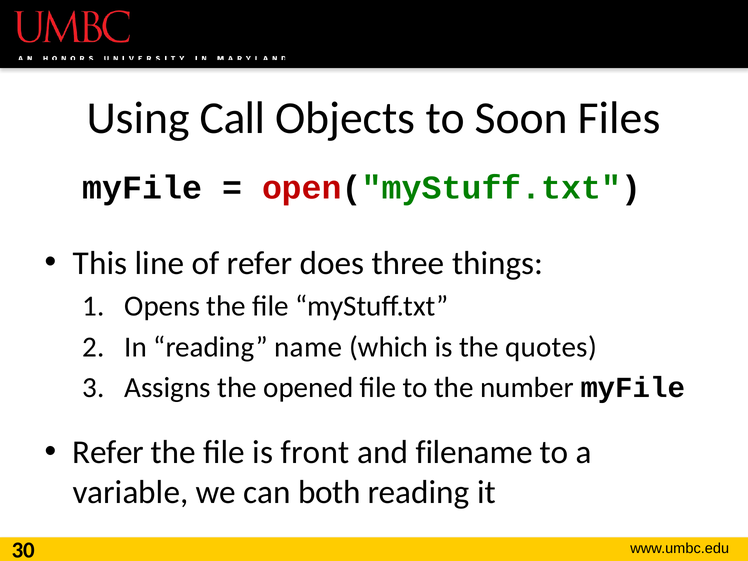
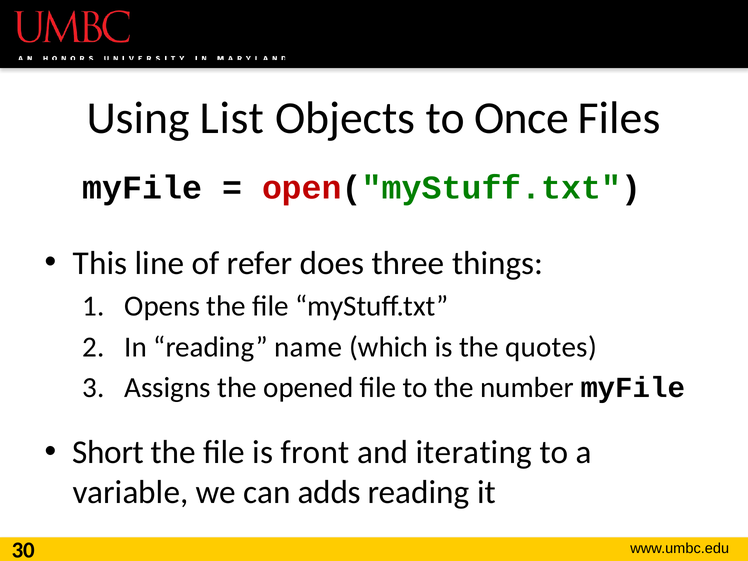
Call: Call -> List (232, 118)
Soon: Soon -> Once (522, 118)
Refer: Refer -> Short (108, 452)
filename: filename -> iterating (474, 452)
both: both -> adds (329, 492)
